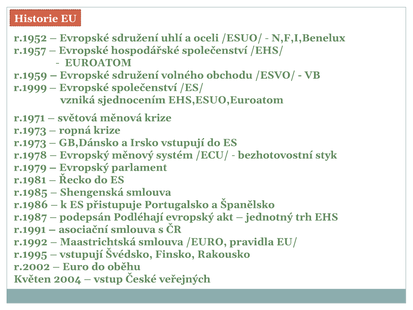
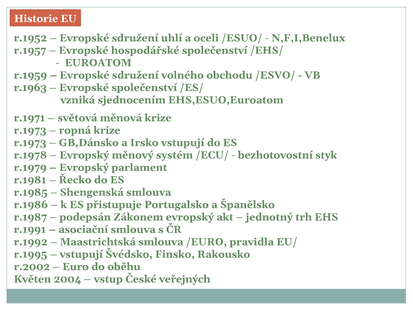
r.1999: r.1999 -> r.1963 (30, 88)
Podléhají: Podléhají -> Zákonem (138, 217)
